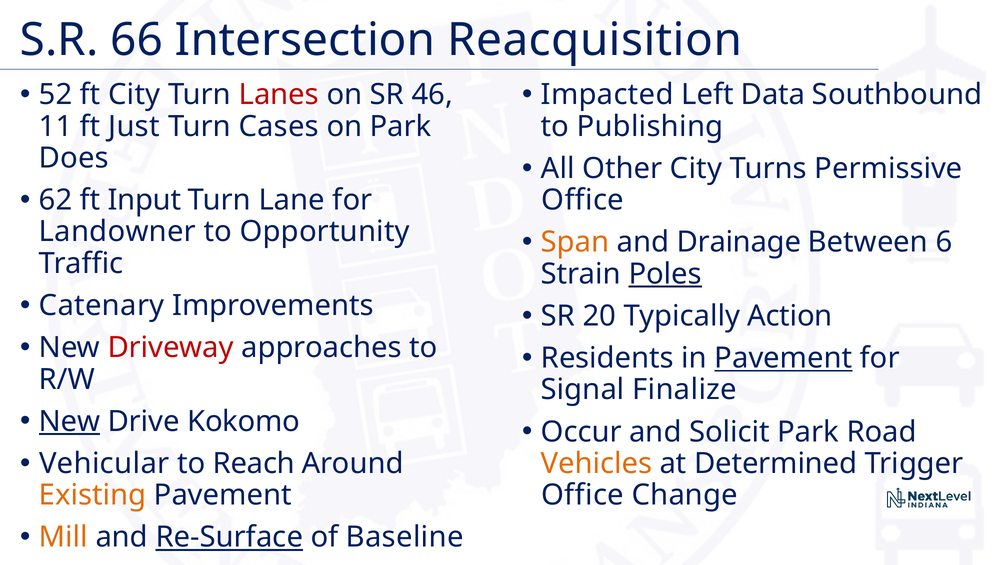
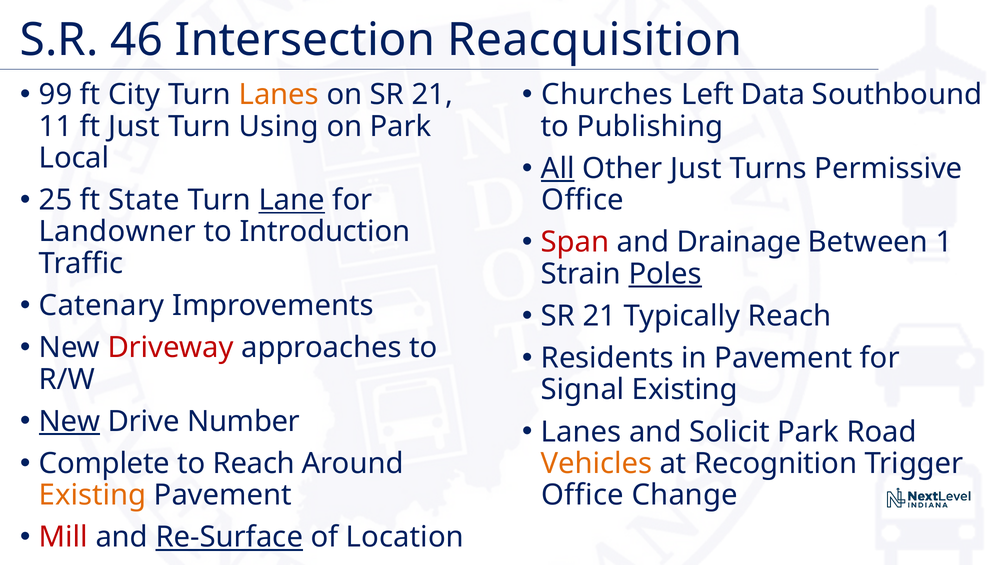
66: 66 -> 46 (137, 40)
52: 52 -> 99 (56, 95)
Lanes colour: red -> orange (279, 95)
on SR 46: 46 -> 21 (432, 95)
Impacted: Impacted -> Churches (607, 95)
Cases: Cases -> Using (279, 126)
Does: Does -> Local (74, 158)
All underline: none -> present (558, 168)
Other City: City -> Just (696, 168)
62: 62 -> 25 (56, 200)
Input: Input -> State (144, 200)
Lane underline: none -> present (292, 200)
Opportunity: Opportunity -> Introduction (325, 232)
Span colour: orange -> red (575, 242)
6: 6 -> 1 (944, 242)
20: 20 -> 21 (599, 316)
Typically Action: Action -> Reach (790, 316)
Pavement underline: present -> none (783, 358)
Signal Finalize: Finalize -> Existing (685, 390)
Kokomo: Kokomo -> Number (244, 421)
Occur: Occur -> Lanes (581, 432)
Vehicular: Vehicular -> Complete (104, 463)
Determined: Determined -> Recognition (776, 463)
Mill colour: orange -> red (63, 537)
Baseline: Baseline -> Location (405, 537)
